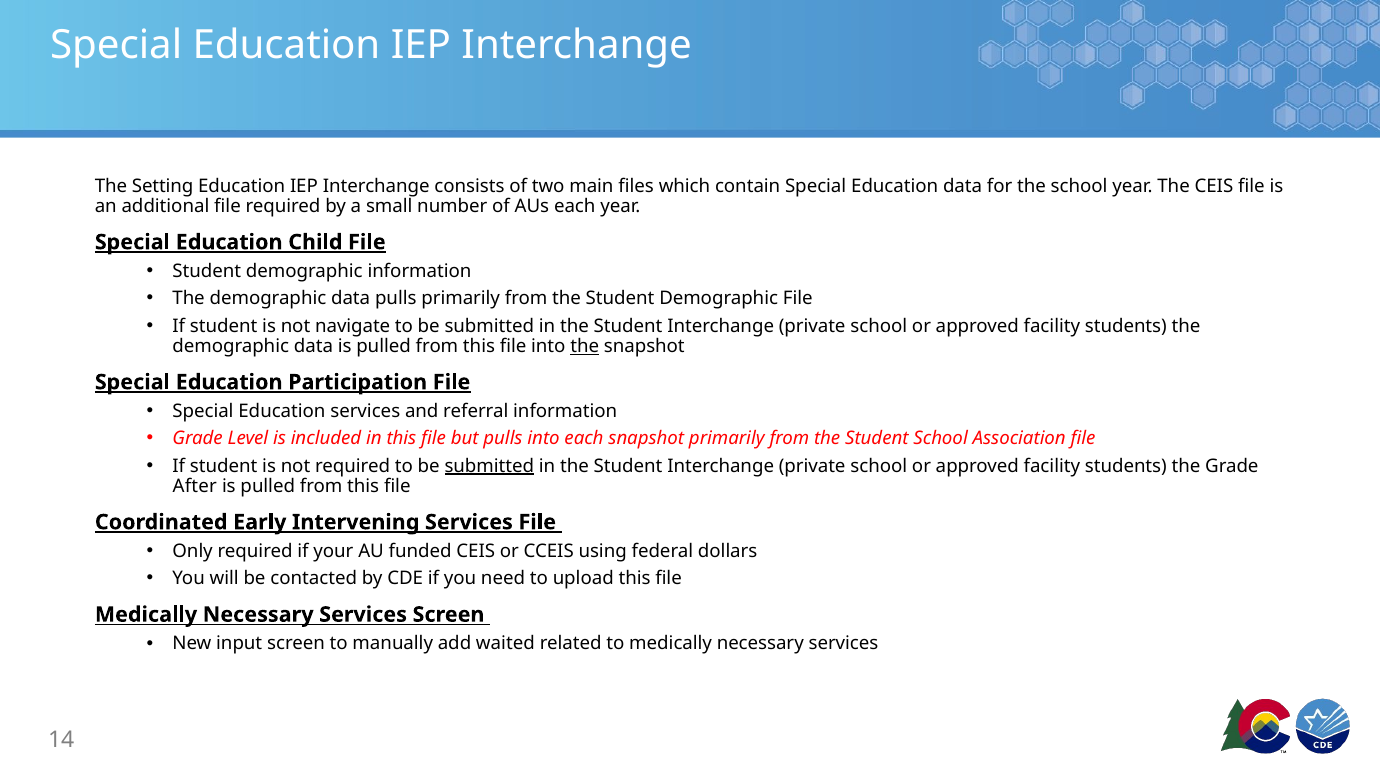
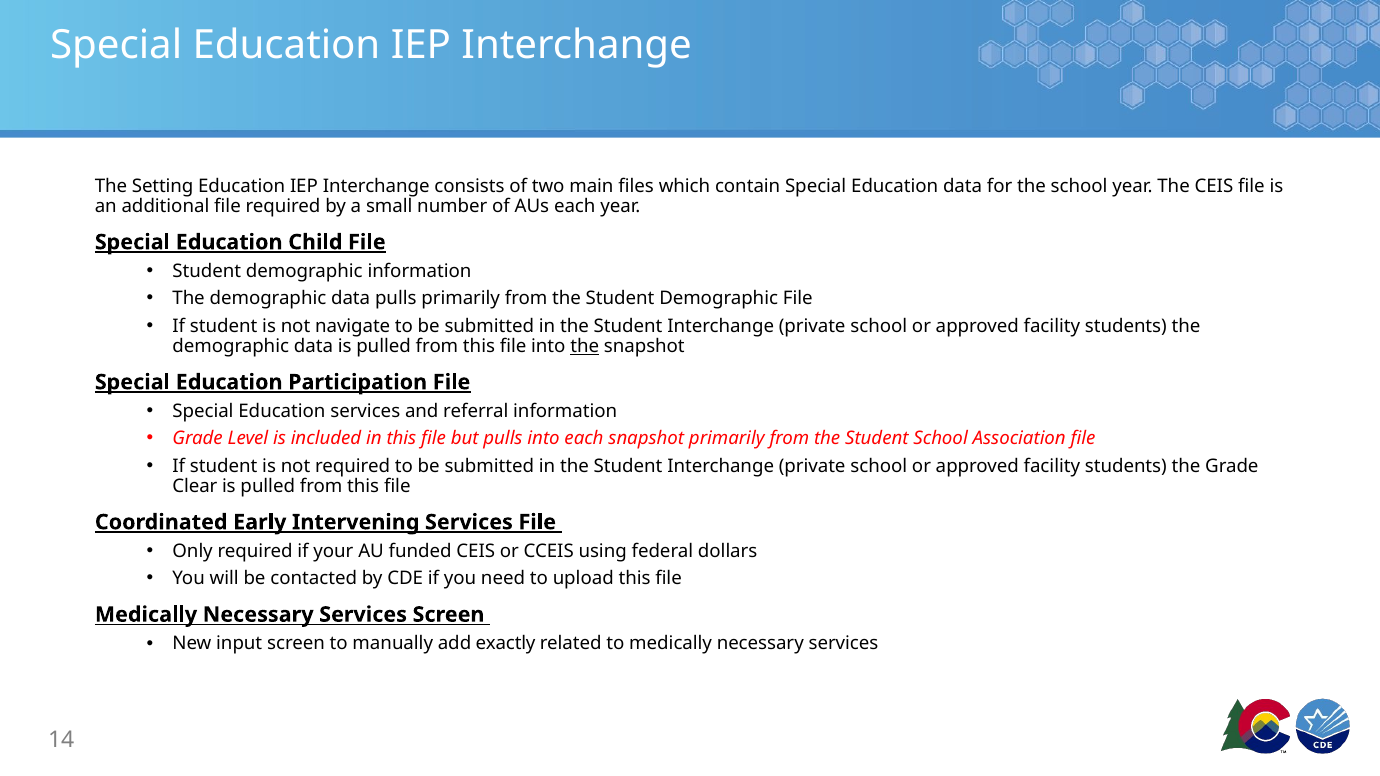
submitted underline: present -> none (489, 466)
After: After -> Clear (195, 486)
waited: waited -> exactly (506, 644)
